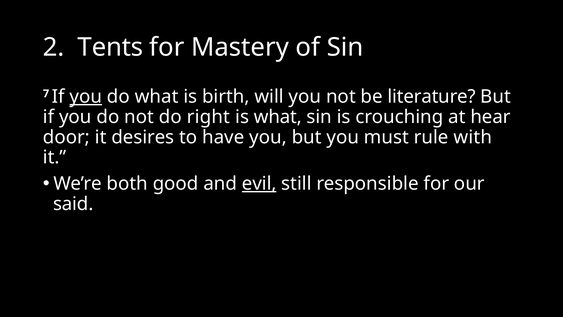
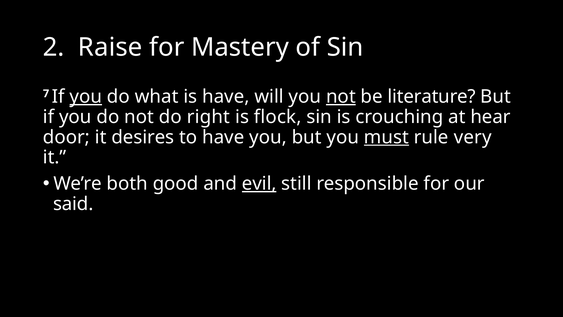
Tents: Tents -> Raise (110, 47)
is birth: birth -> have (226, 96)
not underline: none -> present (341, 96)
is what: what -> flock (278, 117)
must underline: none -> present (386, 137)
with: with -> very (473, 137)
